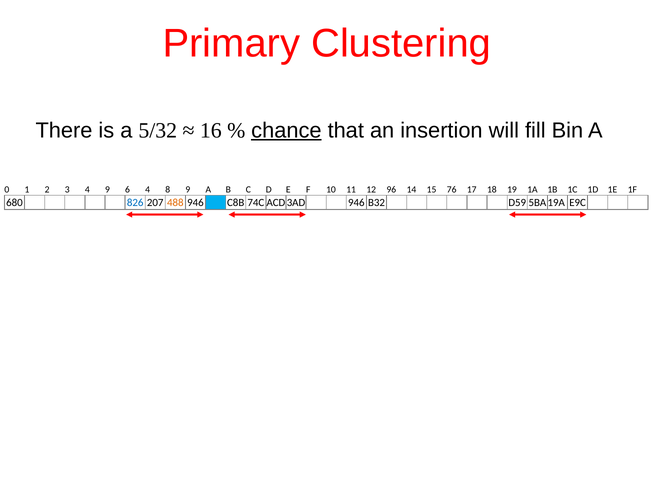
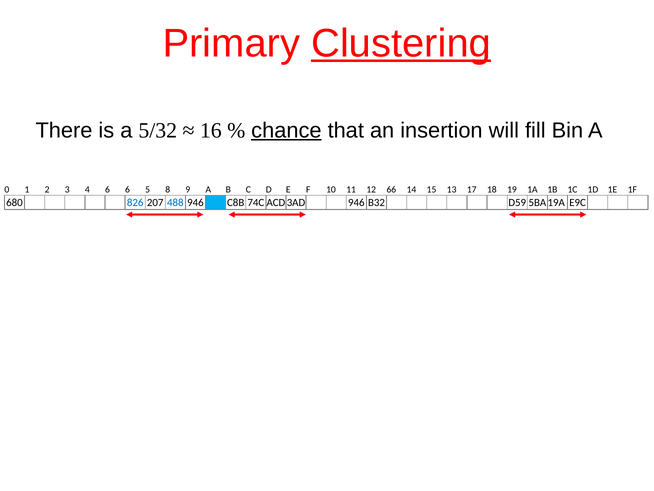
Clustering underline: none -> present (401, 44)
4 9: 9 -> 6 (107, 189)
6 4: 4 -> 5 (148, 189)
96: 96 -> 66 (391, 189)
76: 76 -> 13 (452, 189)
488 colour: orange -> blue (175, 202)
